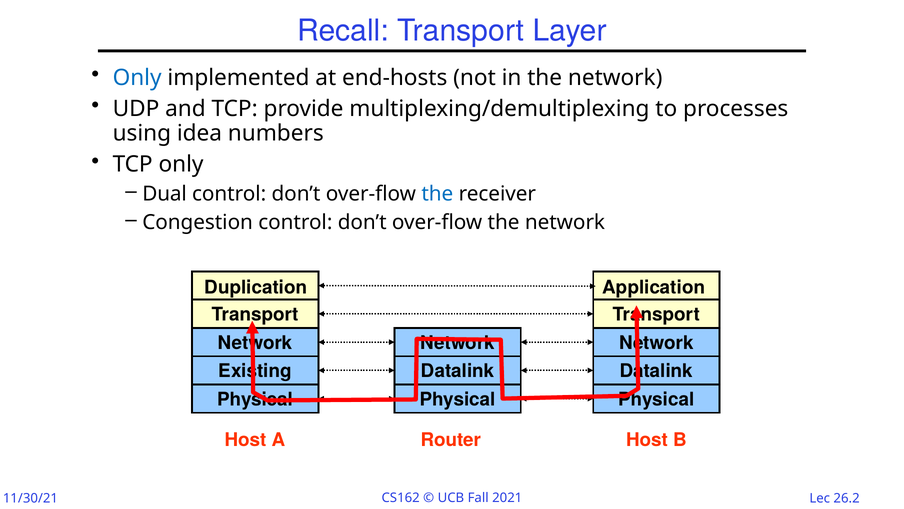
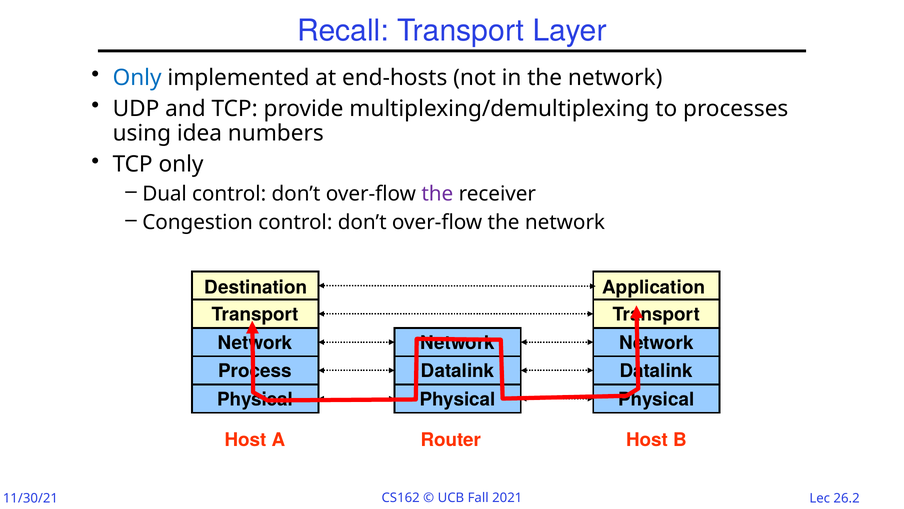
the colour: blue -> purple (437, 194)
Duplication: Duplication -> Destination (256, 287)
Existing: Existing -> Process (255, 371)
